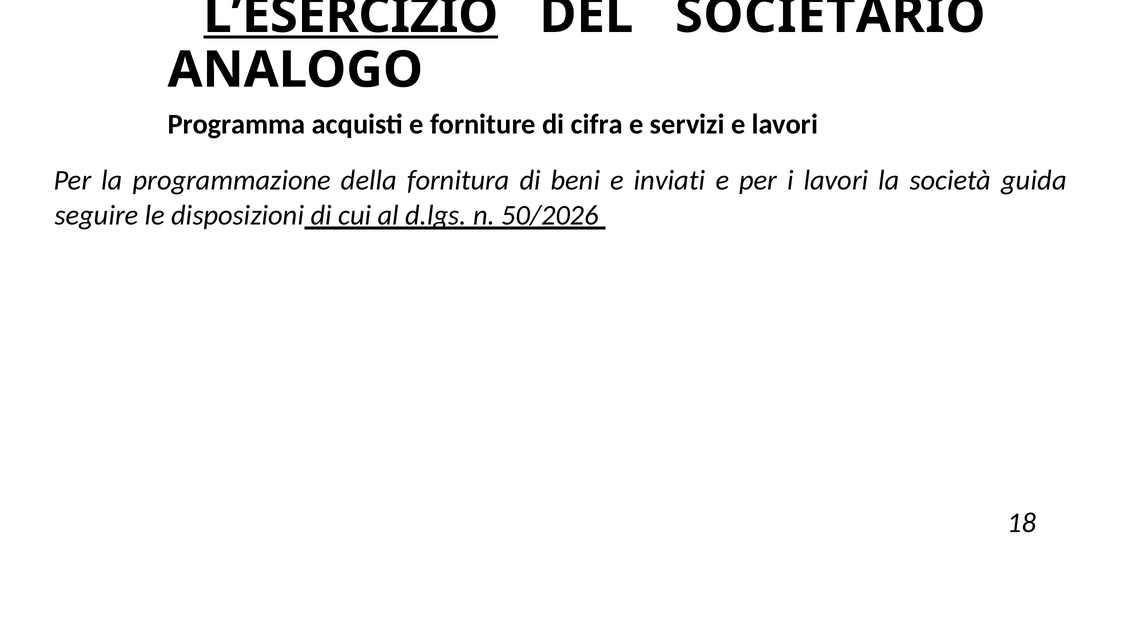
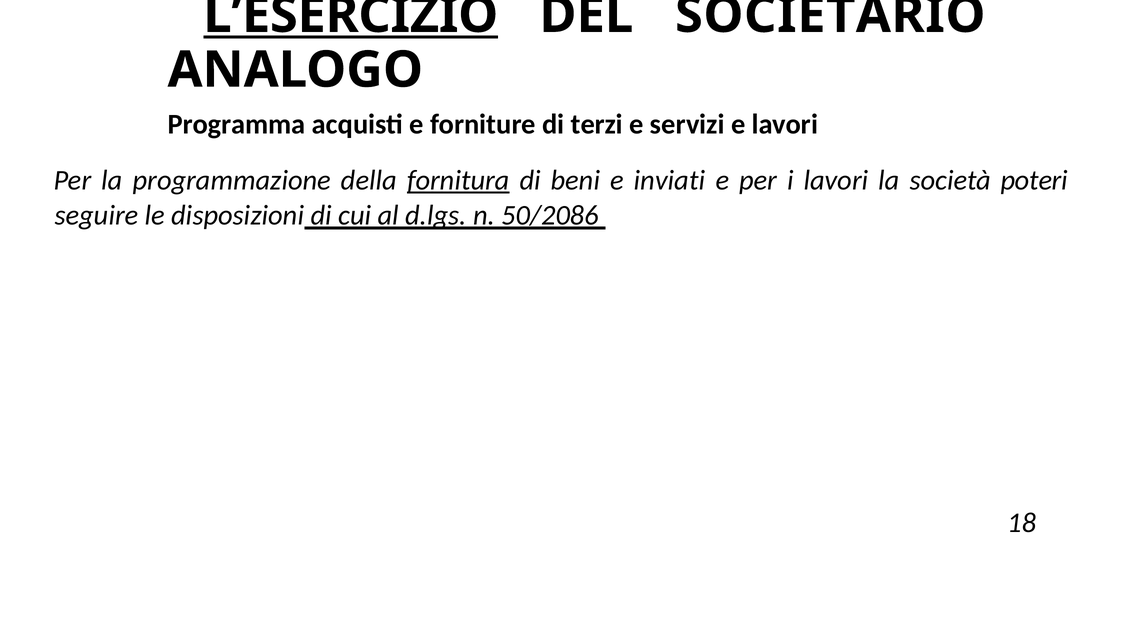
cifra: cifra -> terzi (597, 124)
fornitura underline: none -> present (458, 180)
guida: guida -> poteri (1034, 180)
50/2026: 50/2026 -> 50/2086 (550, 215)
